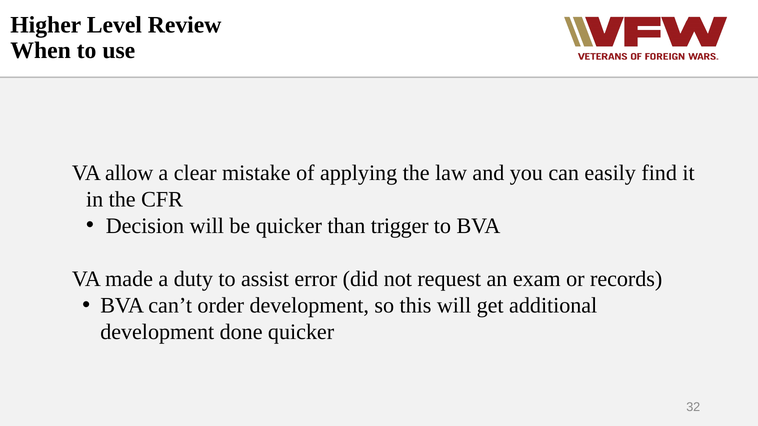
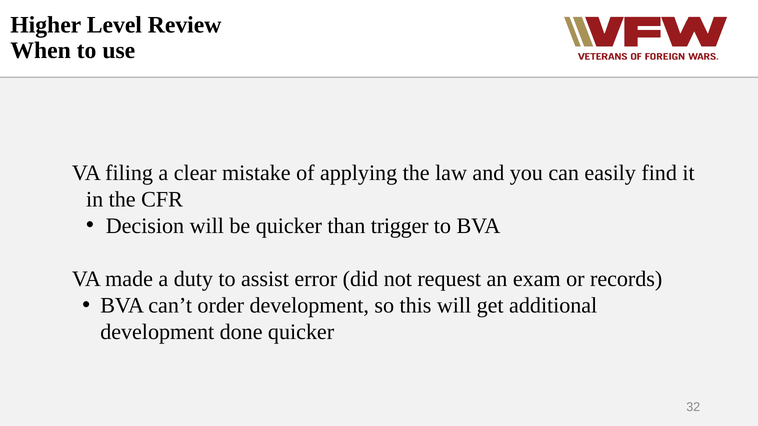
allow: allow -> filing (129, 173)
